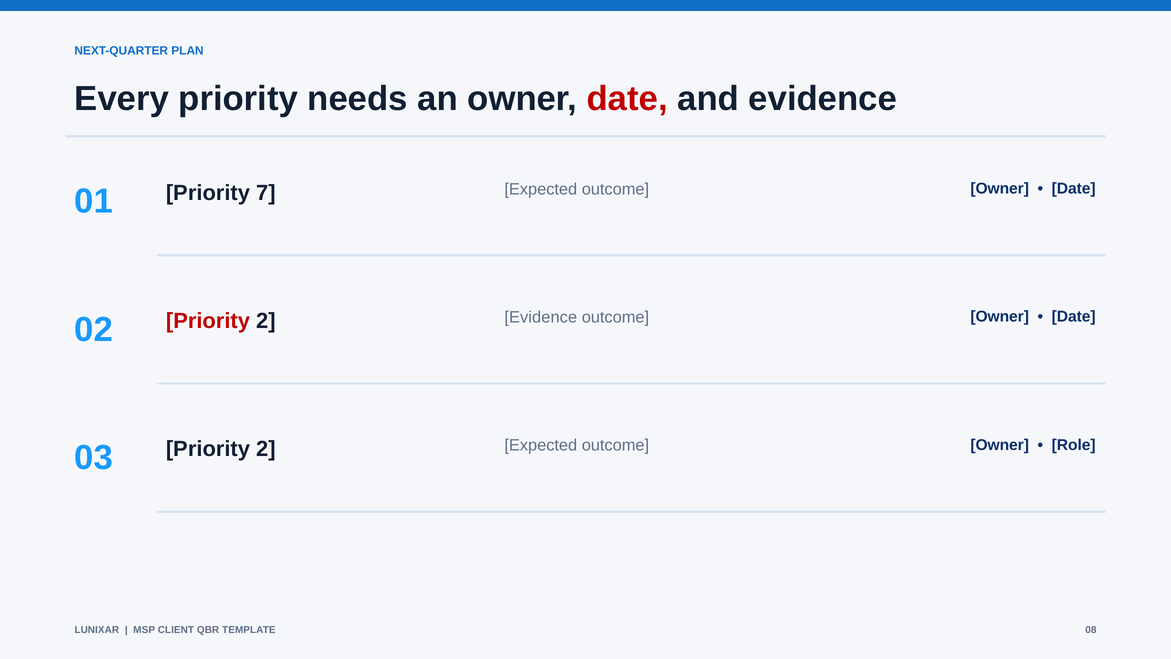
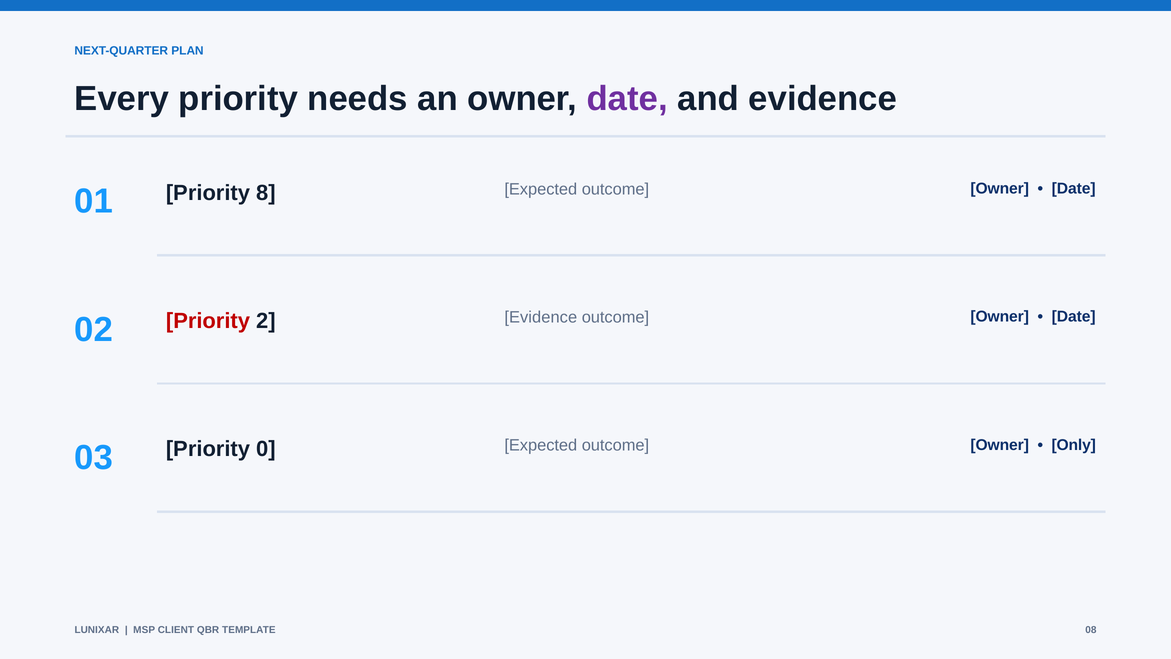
date colour: red -> purple (627, 99)
7: 7 -> 8 (266, 193)
03 Priority 2: 2 -> 0 (266, 449)
Role: Role -> Only (1074, 445)
